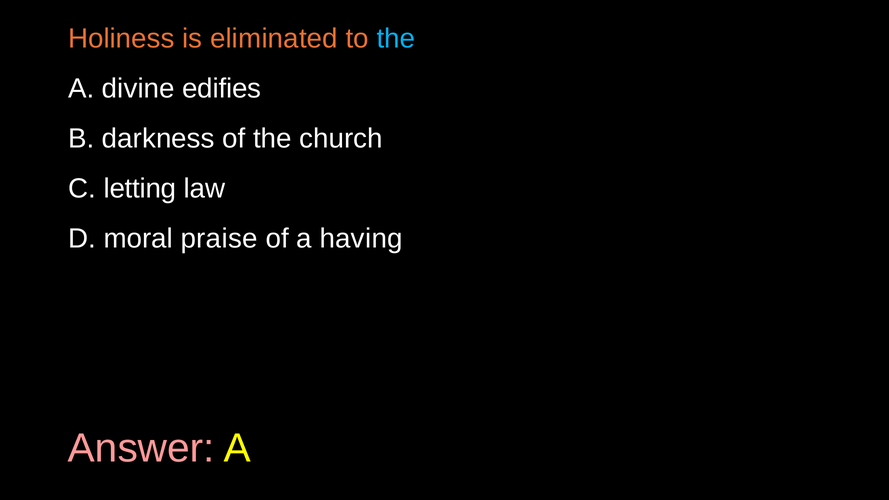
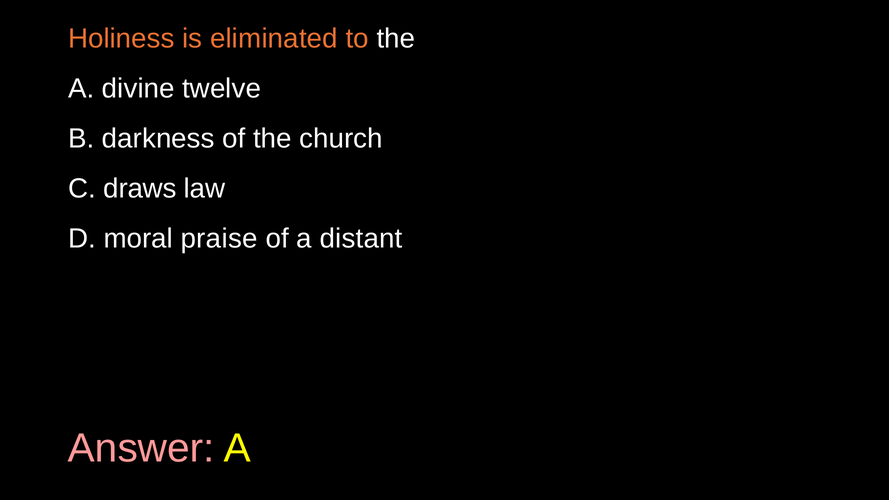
the colour: light blue -> white (396, 39)
edifies: edifies -> twelve (222, 89)
letting: letting -> draws (140, 189)
having: having -> distant (361, 239)
